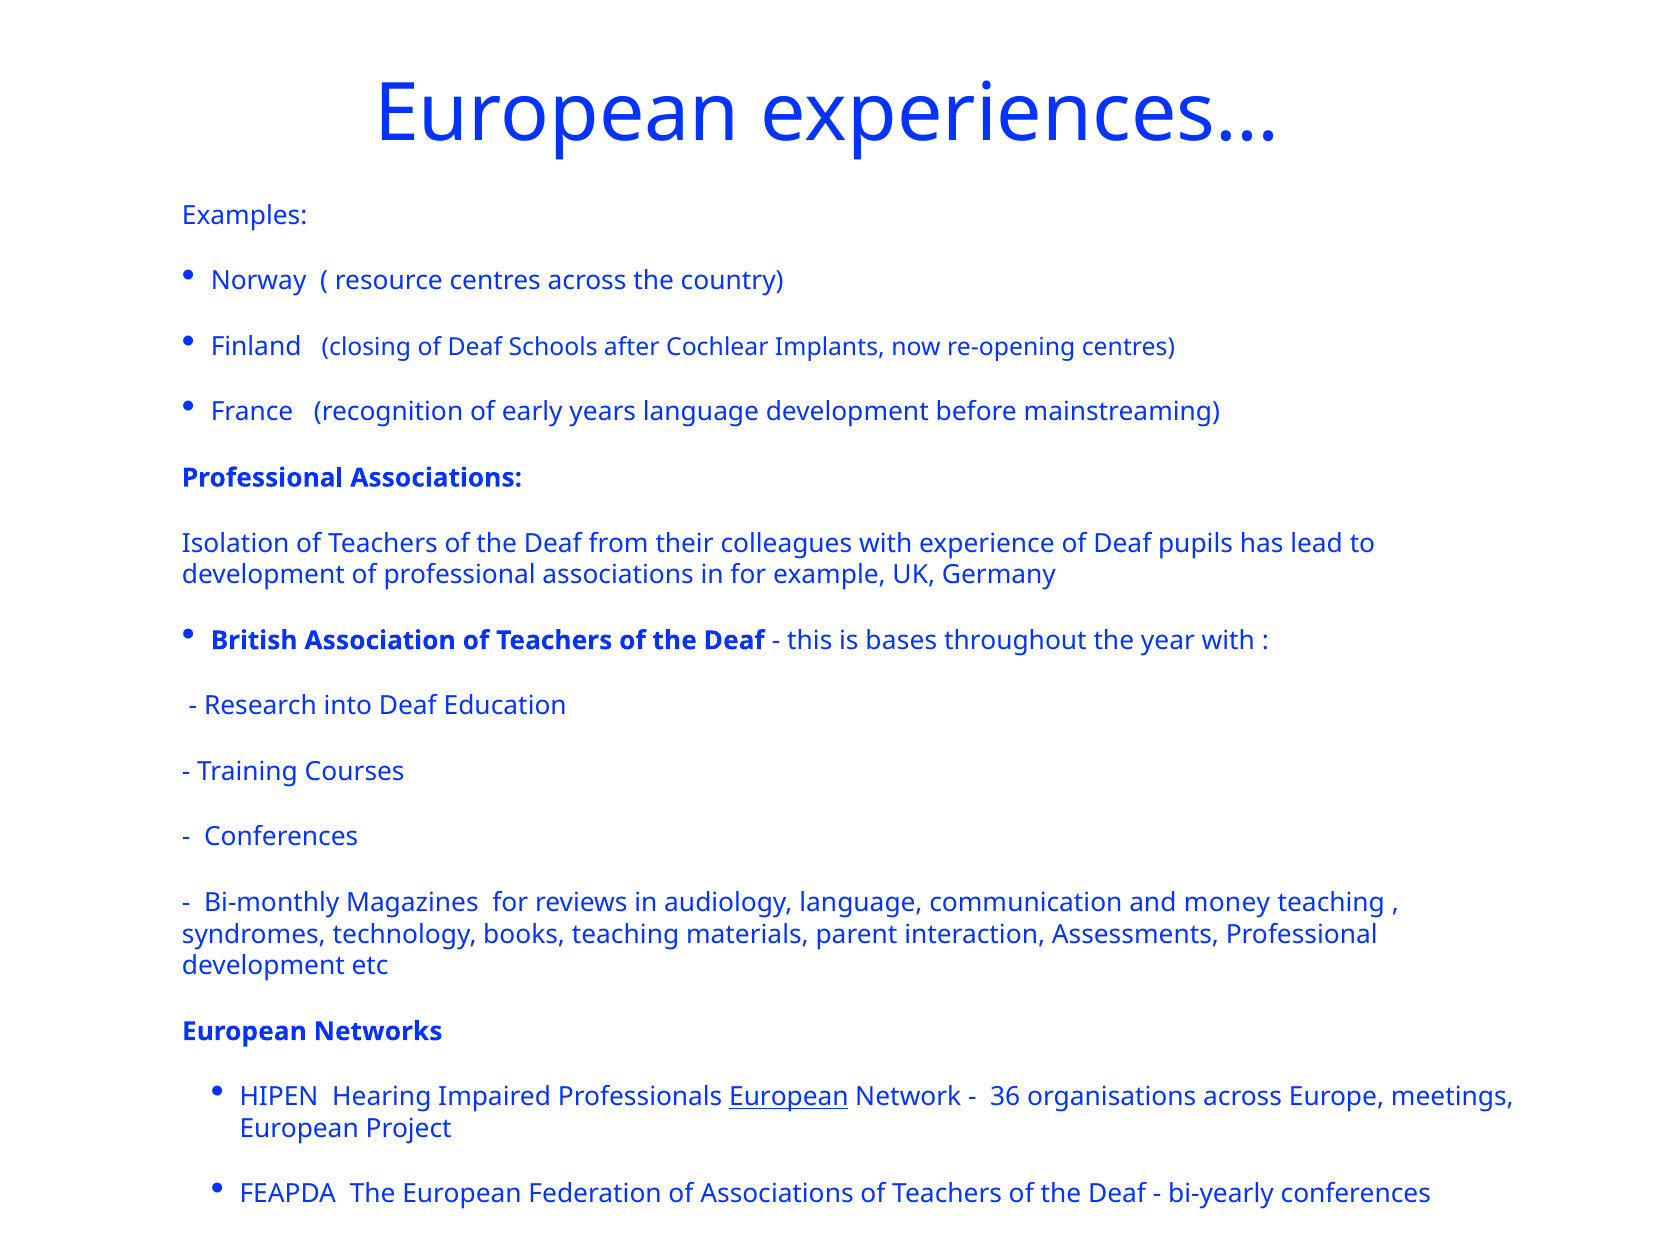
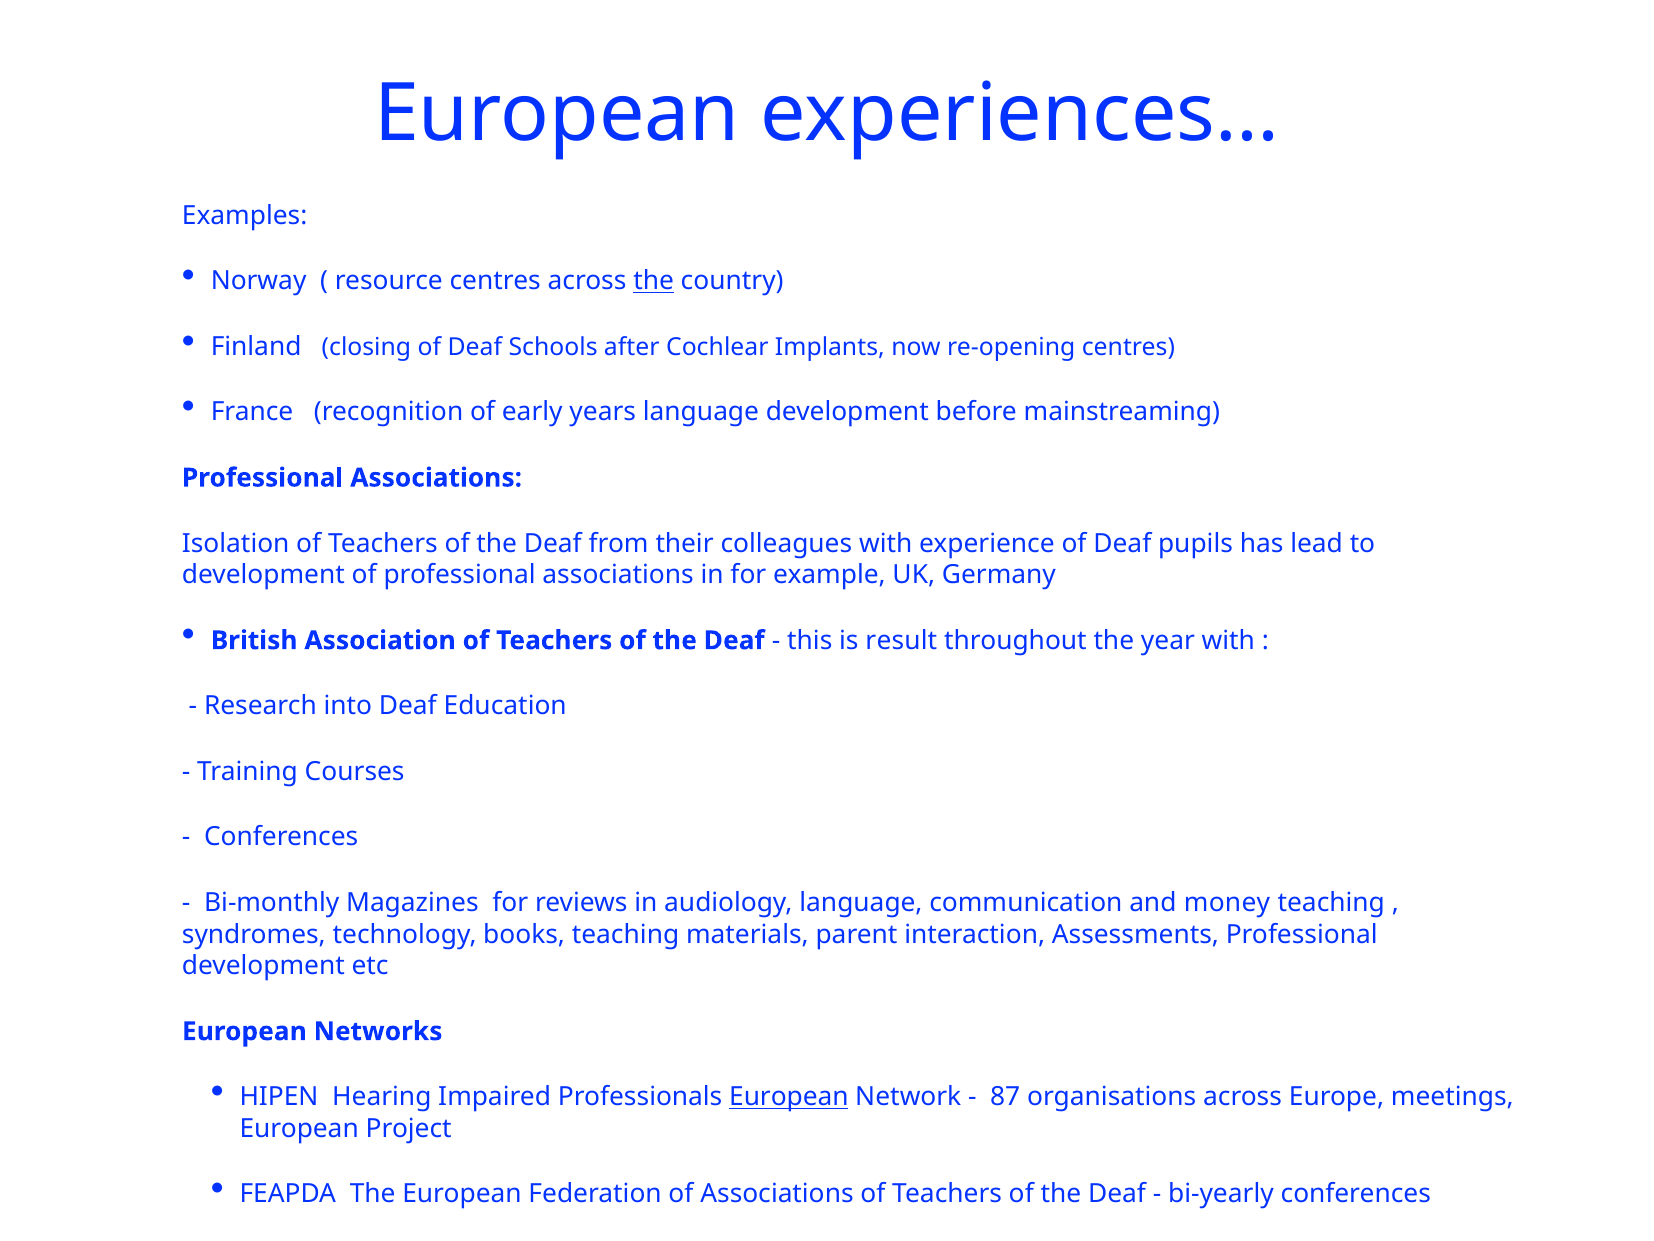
the underline: none -> present (654, 281)
bases: bases -> result (901, 640)
36: 36 -> 87 (1005, 1097)
